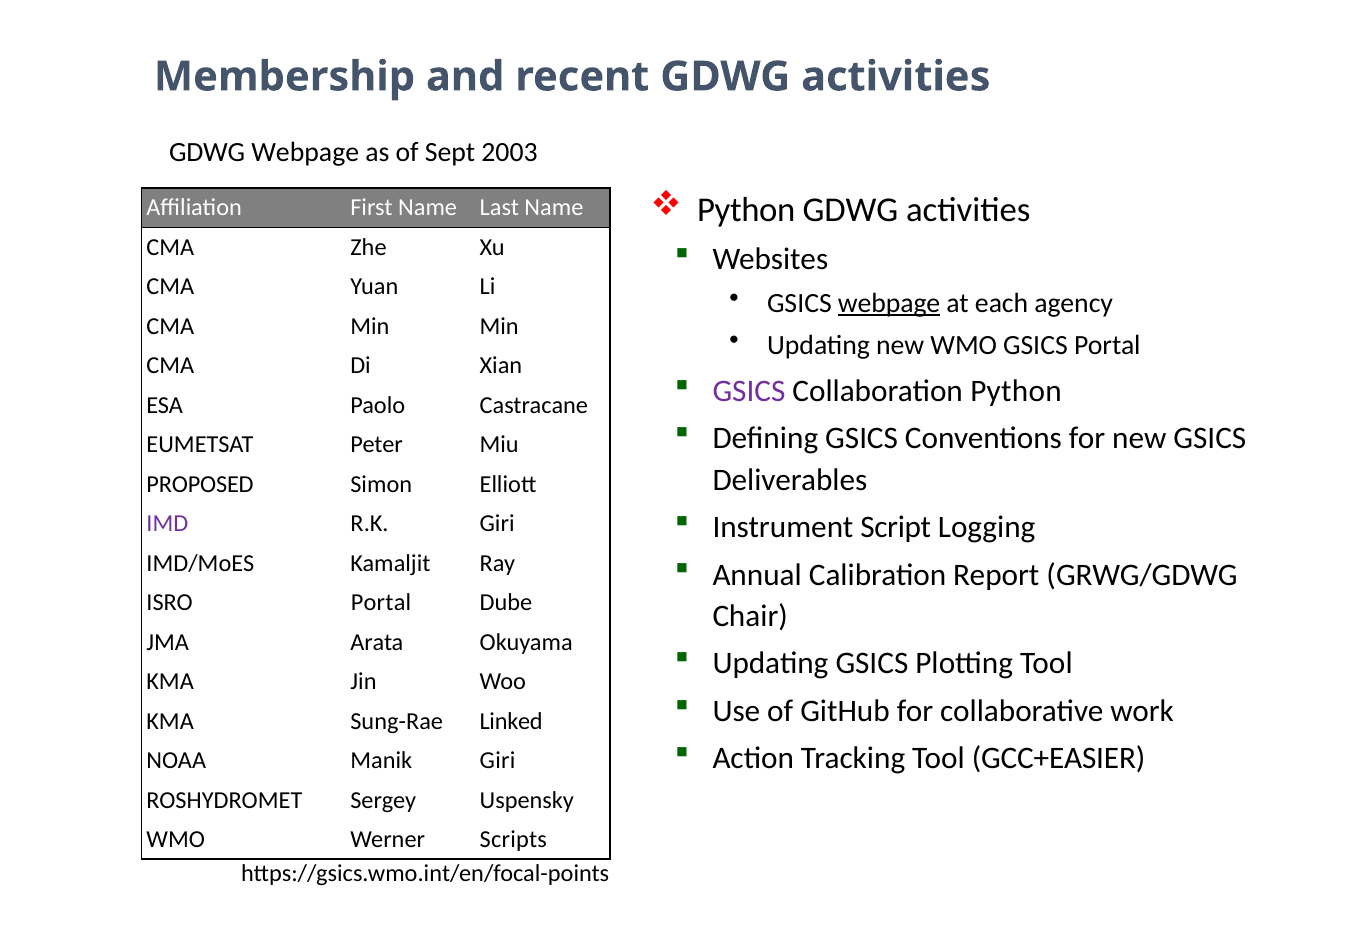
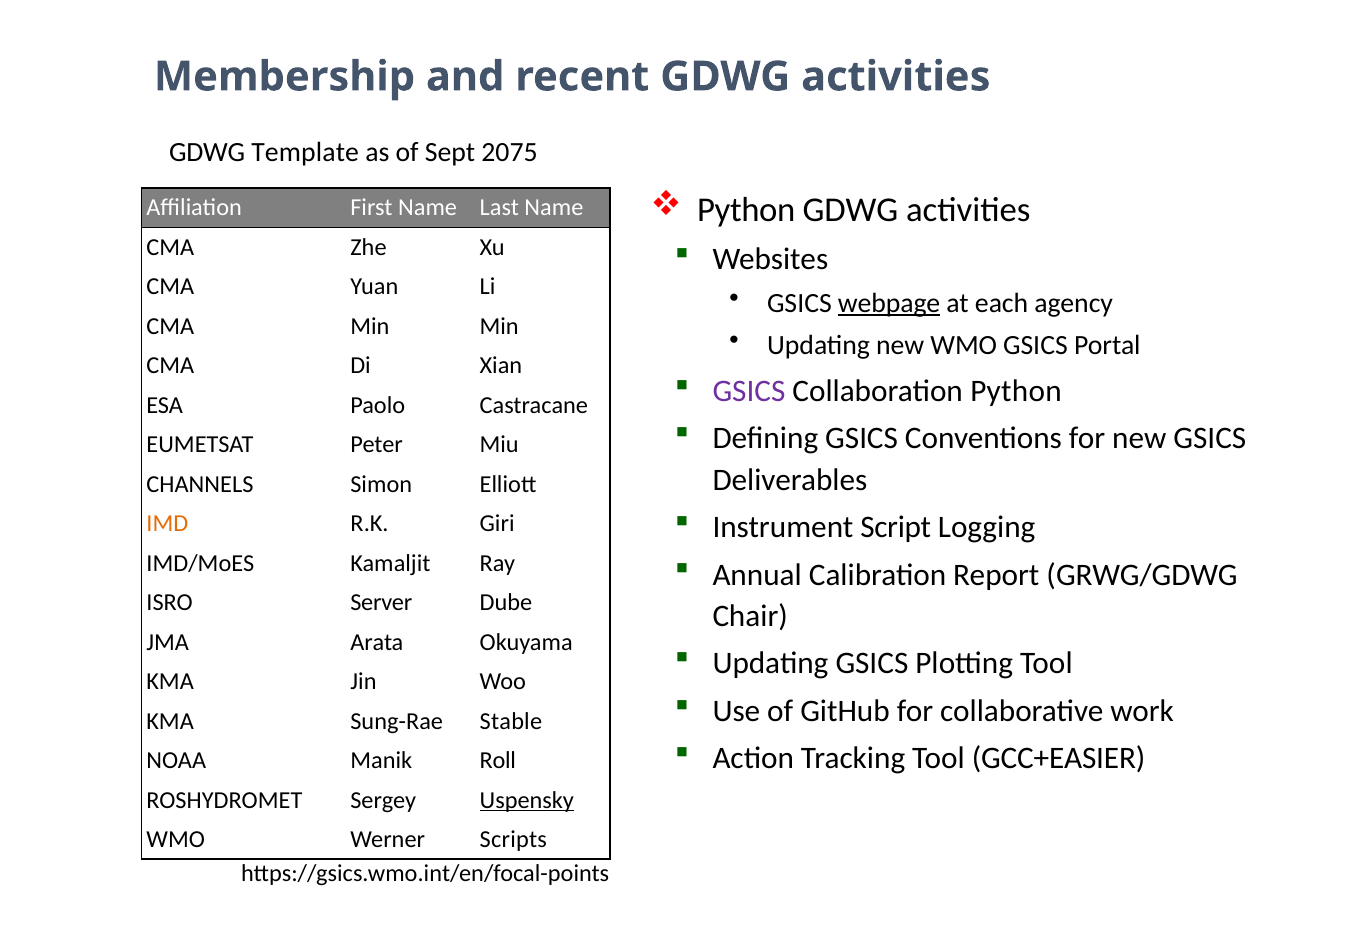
GDWG Webpage: Webpage -> Template (305, 152)
2003: 2003 -> 2075 (510, 152)
PROPOSED: PROPOSED -> CHANNELS (200, 484)
IMD colour: purple -> orange (167, 523)
ISRO Portal: Portal -> Server (381, 602)
Linked: Linked -> Stable (511, 721)
Manik Giri: Giri -> Roll (498, 760)
Uspensky underline: none -> present (527, 800)
